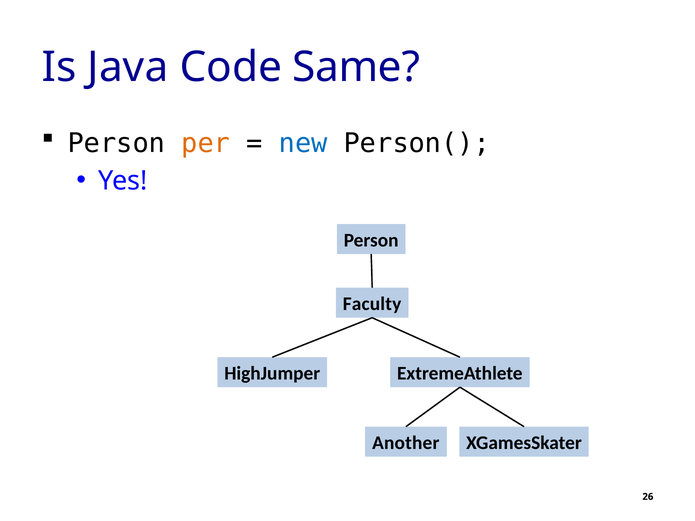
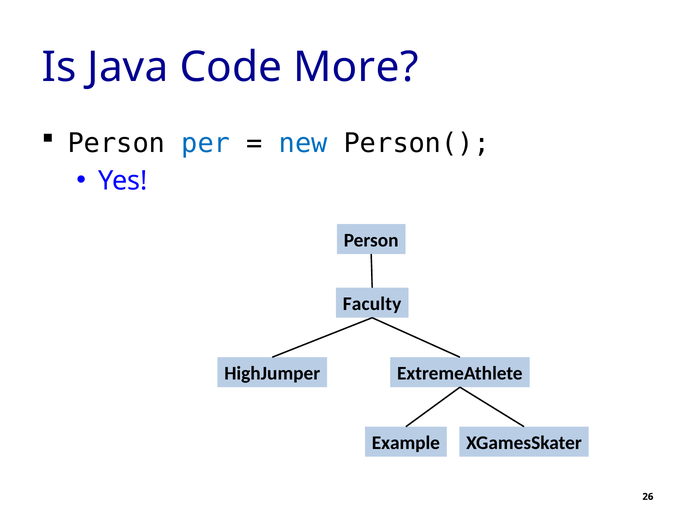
Same: Same -> More (356, 67)
per colour: orange -> blue (206, 143)
Another: Another -> Example (406, 443)
